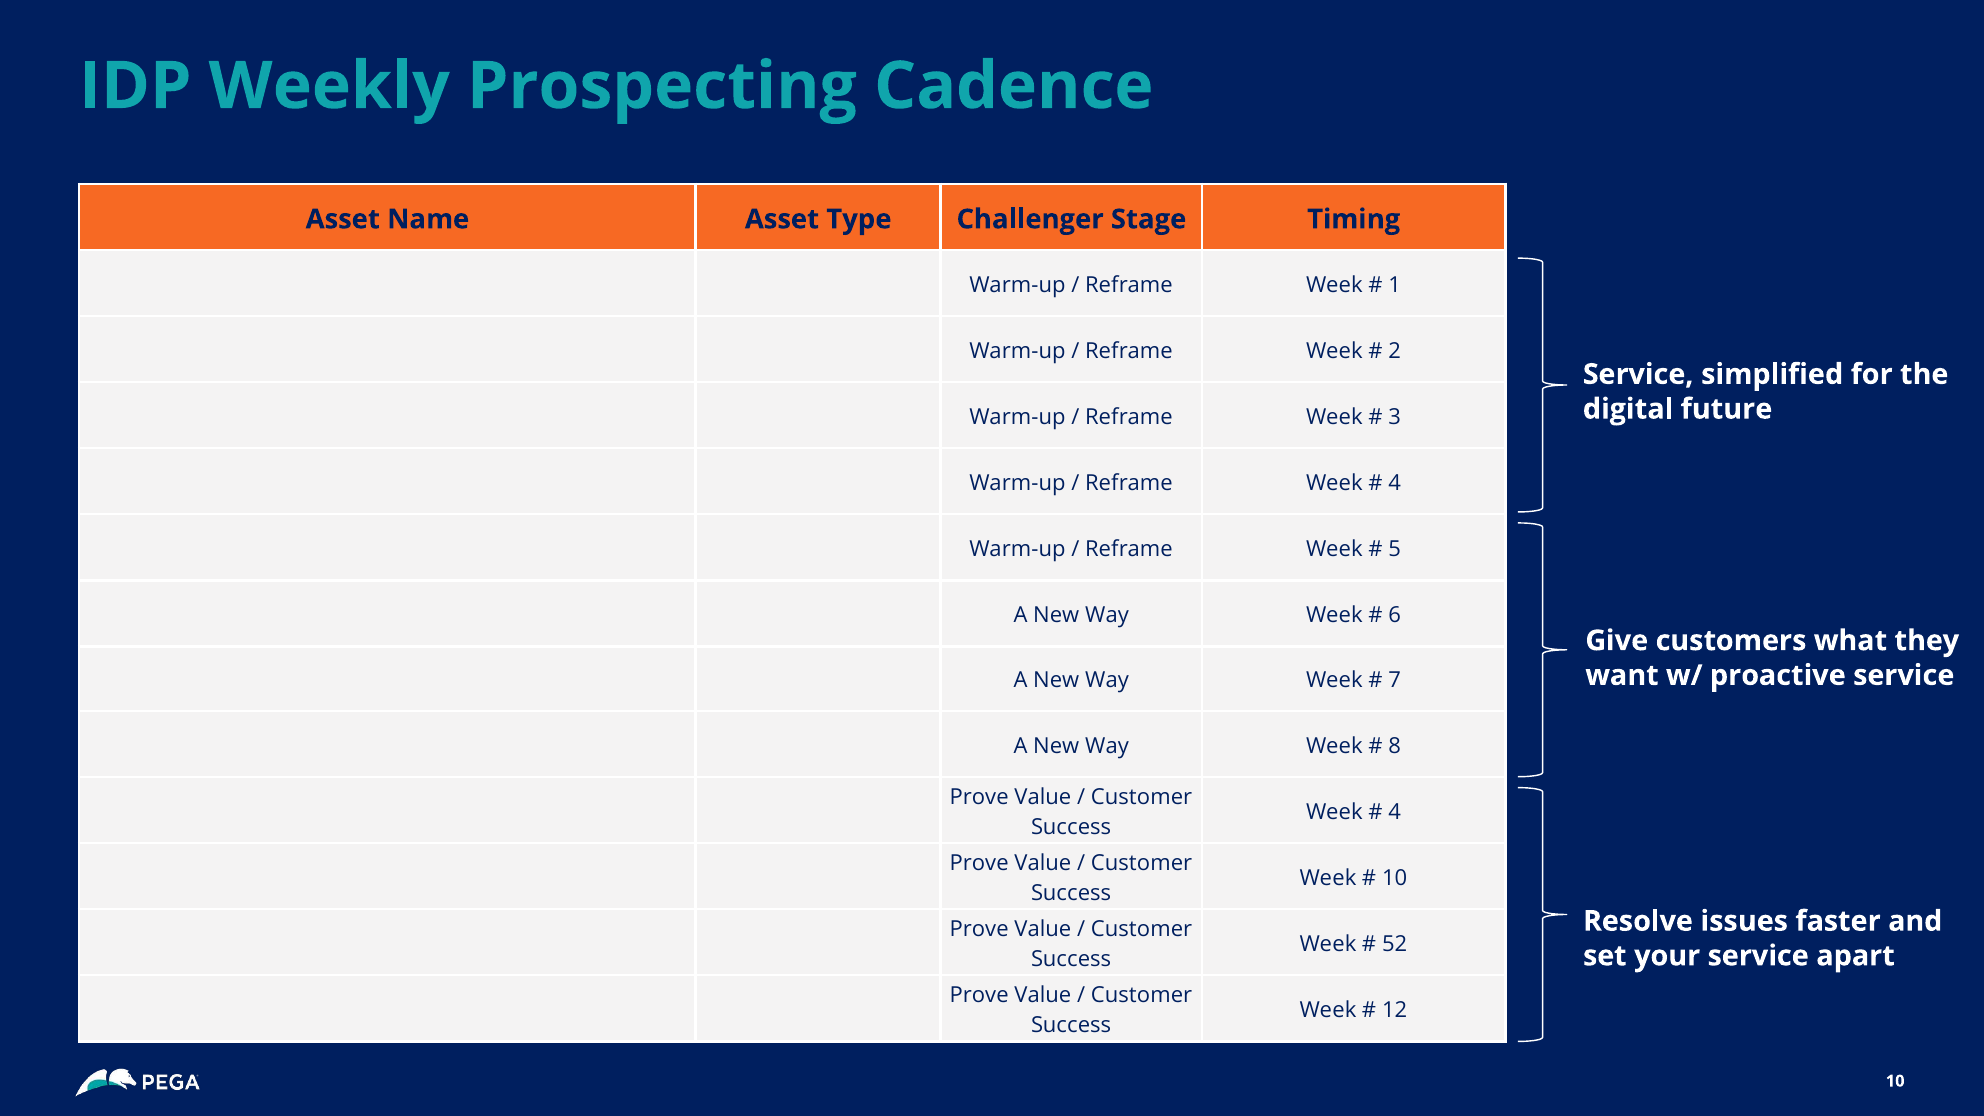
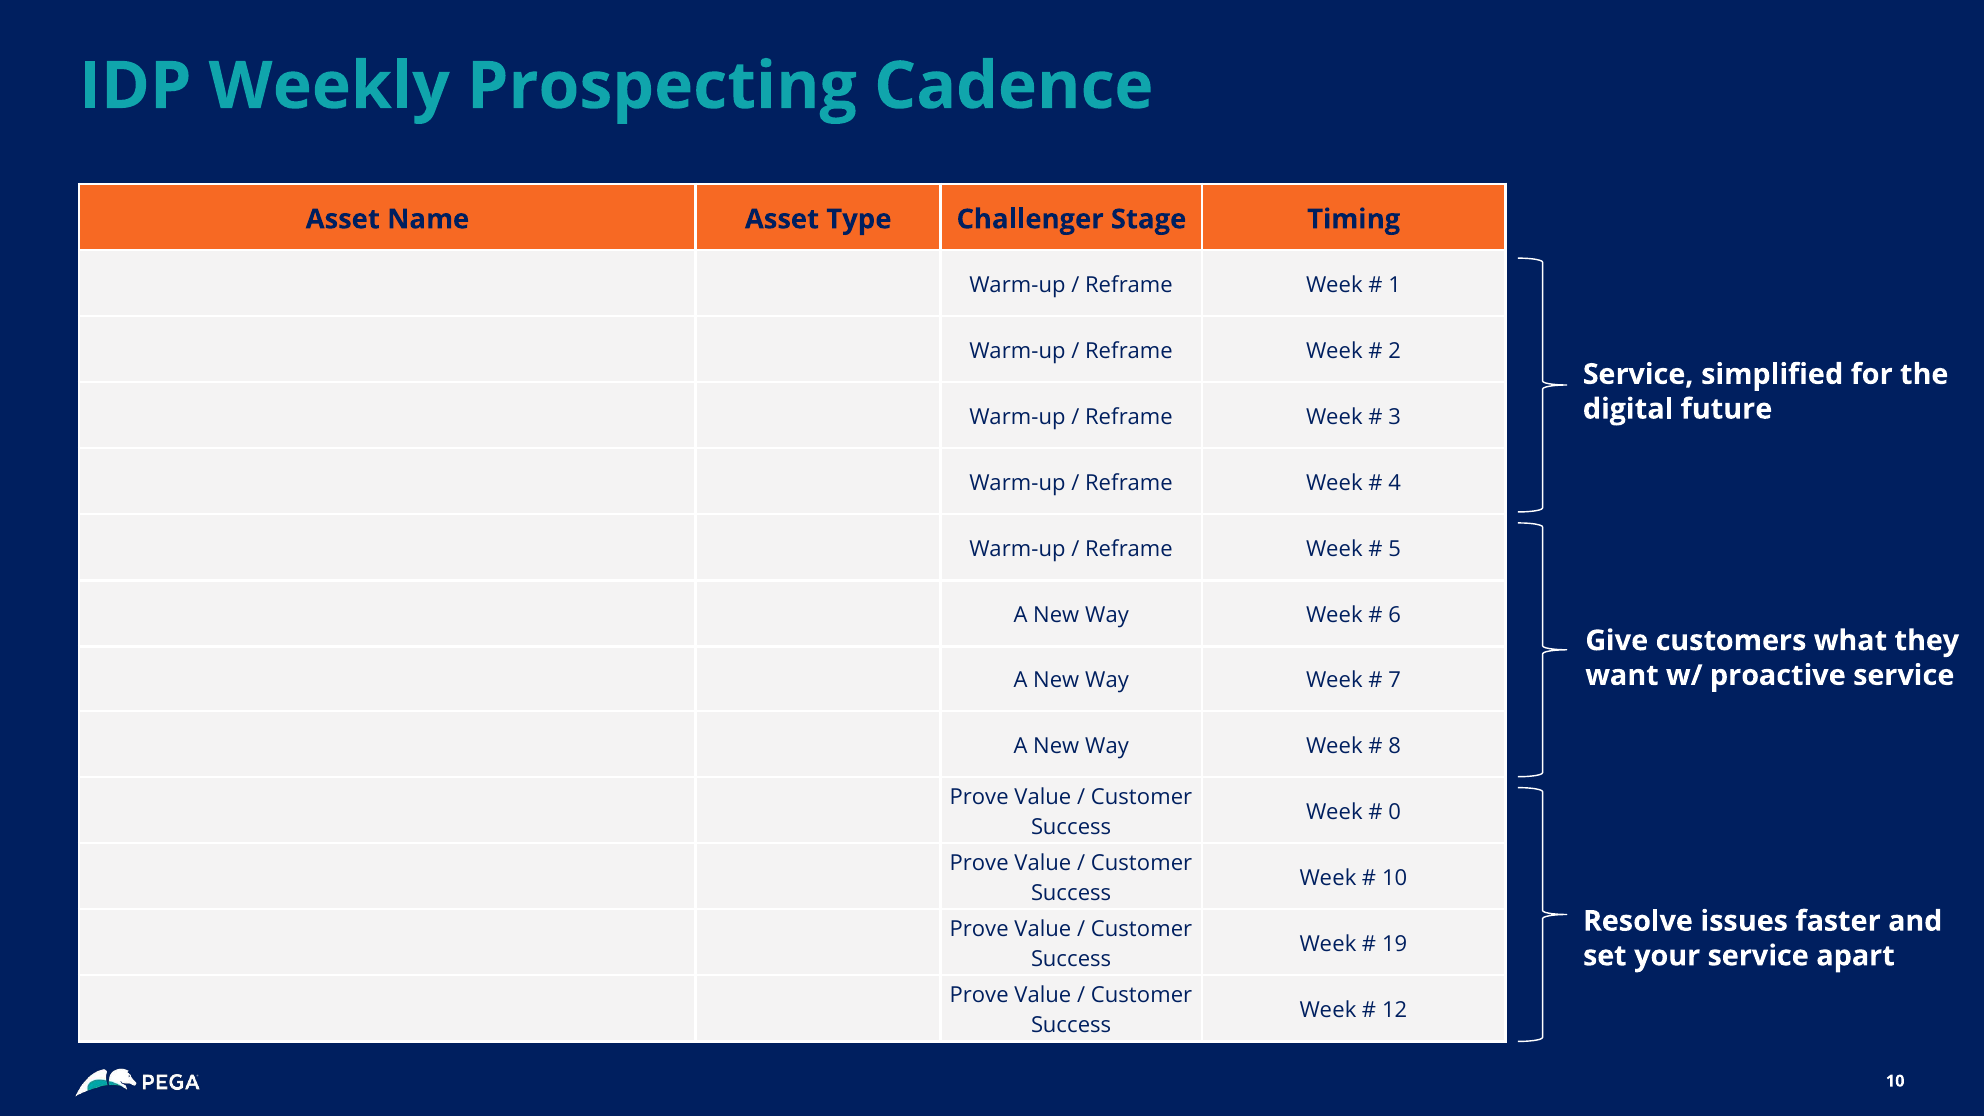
4: 4 -> 0 (1395, 812)
52: 52 -> 19 (1395, 944)
